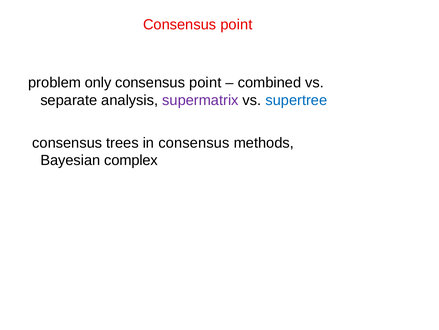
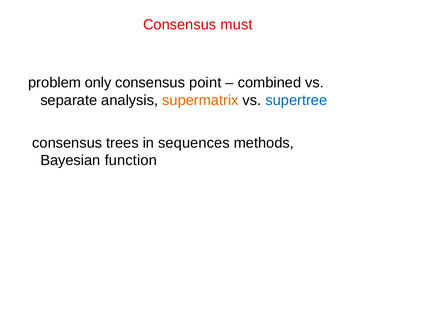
point: point -> must (236, 25)
supermatrix colour: purple -> orange (200, 100)
in consensus: consensus -> sequences (194, 143)
complex: complex -> function (131, 160)
